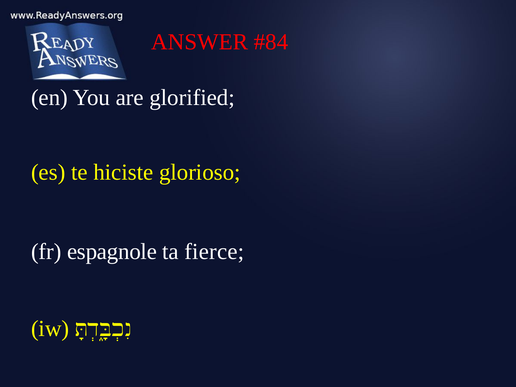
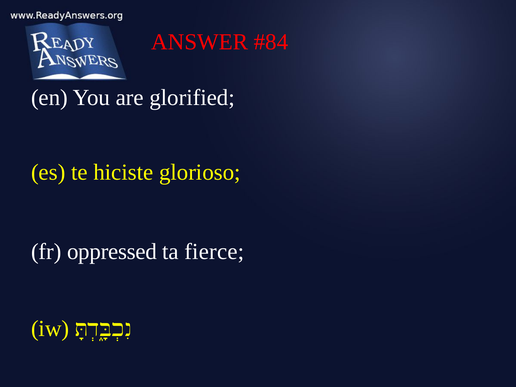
espagnole: espagnole -> oppressed (112, 252)
